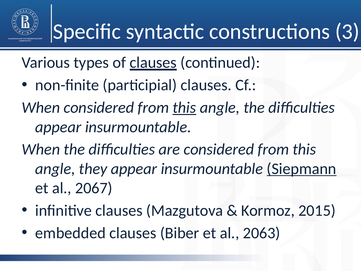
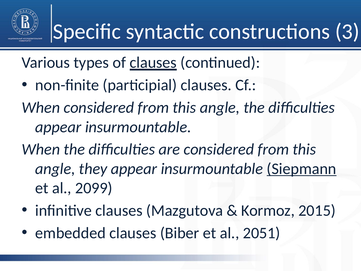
this underline: present -> none (184, 108)
2067: 2067 -> 2099 (94, 188)
2063: 2063 -> 2051 (262, 233)
